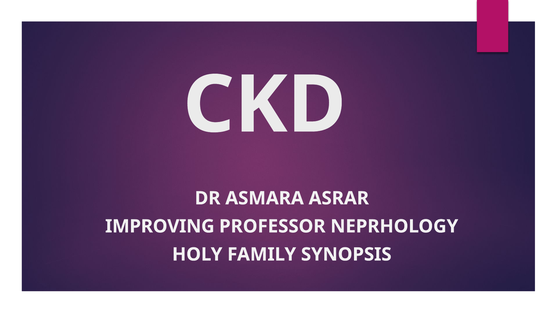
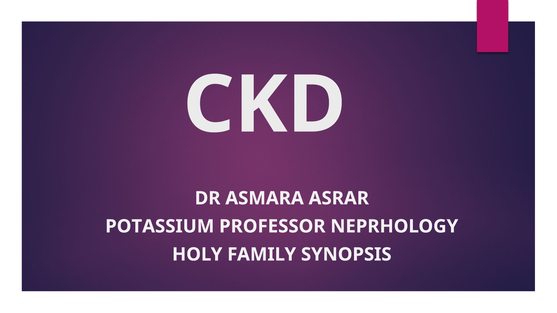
IMPROVING: IMPROVING -> POTASSIUM (160, 227)
